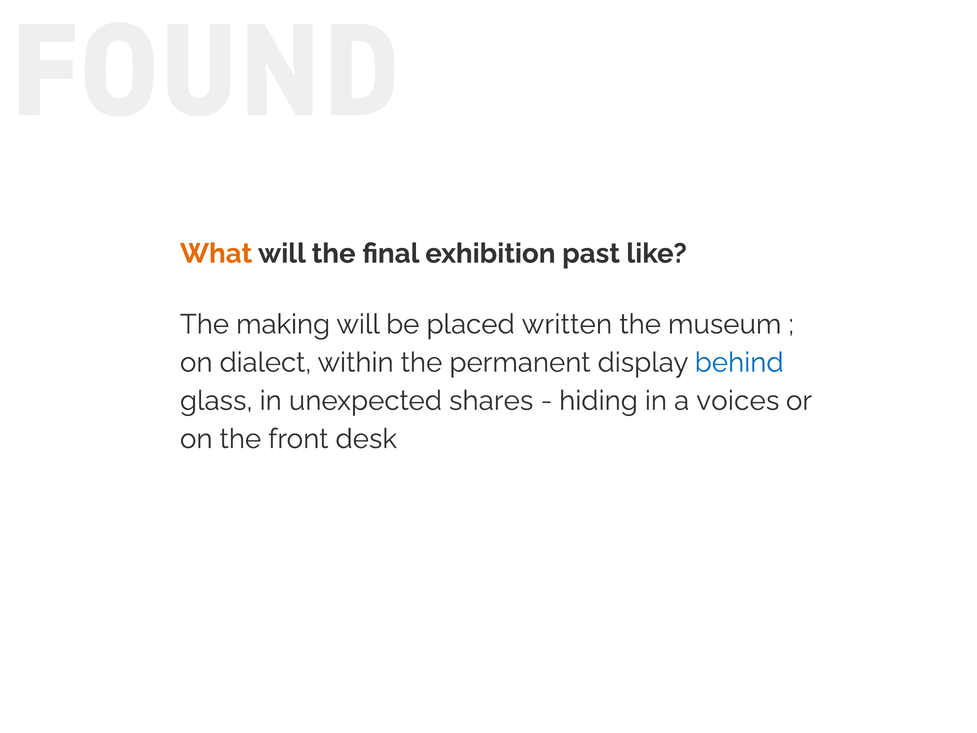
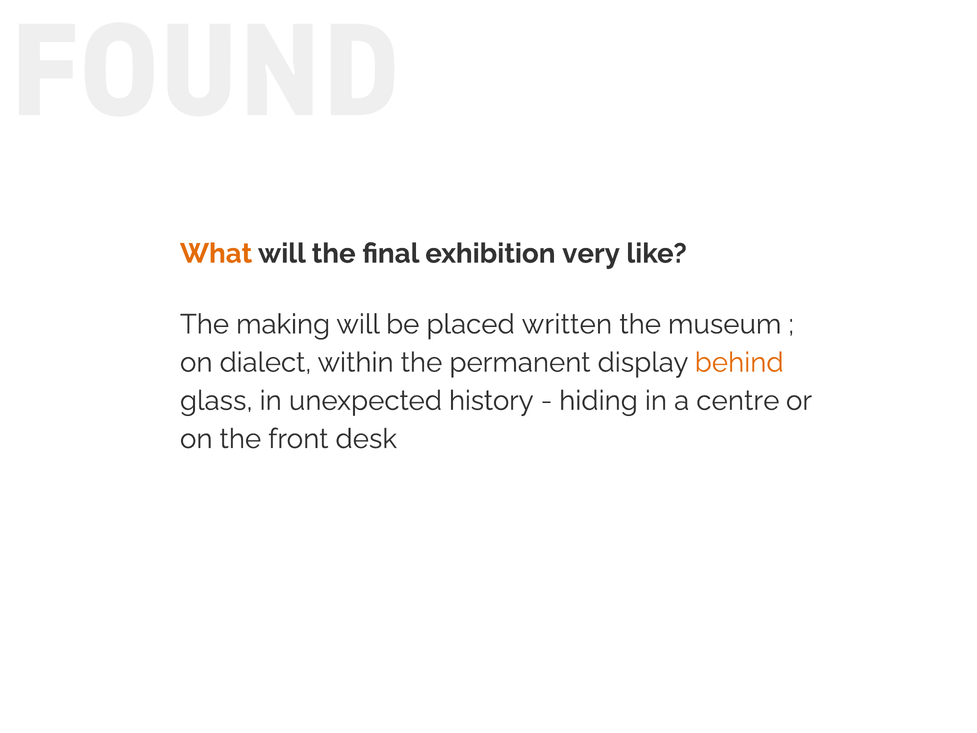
past: past -> very (591, 253)
behind colour: blue -> orange (739, 362)
shares: shares -> history (491, 401)
voices: voices -> centre (738, 401)
